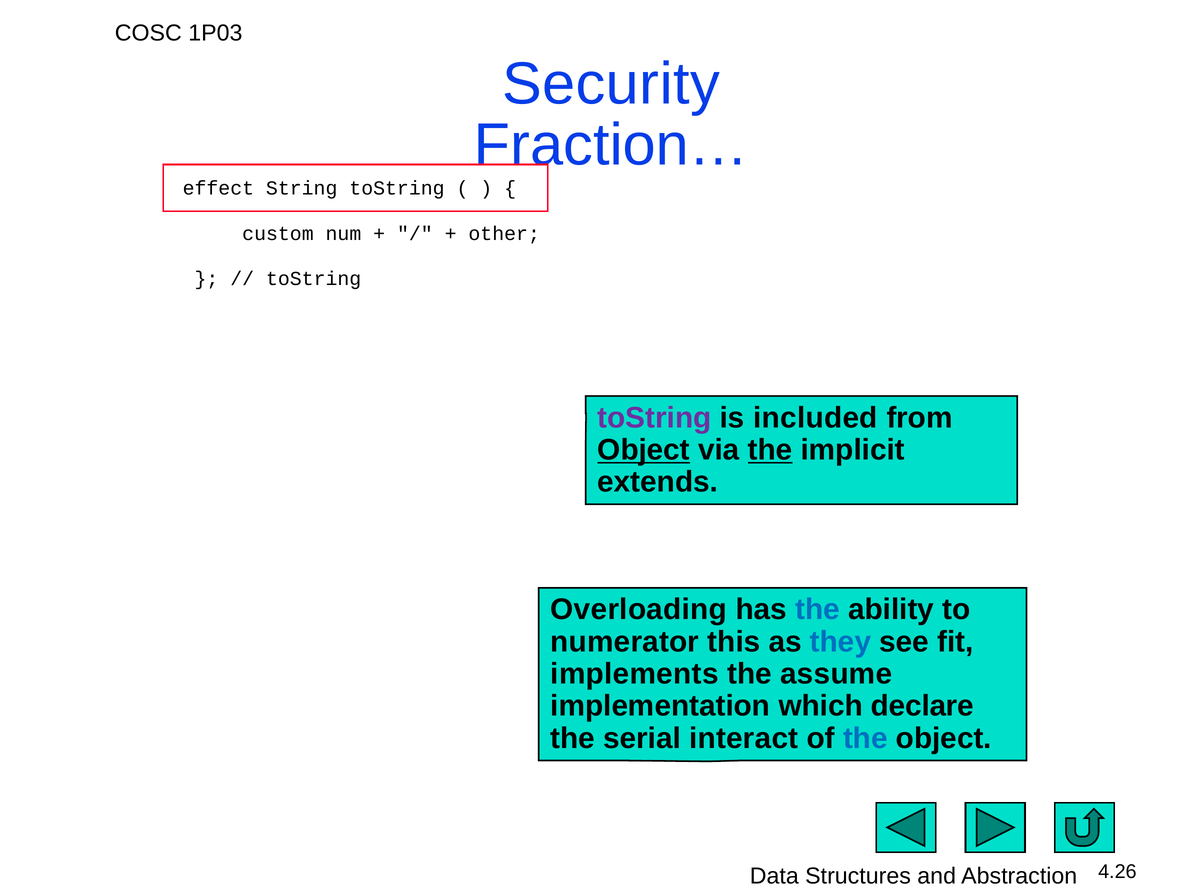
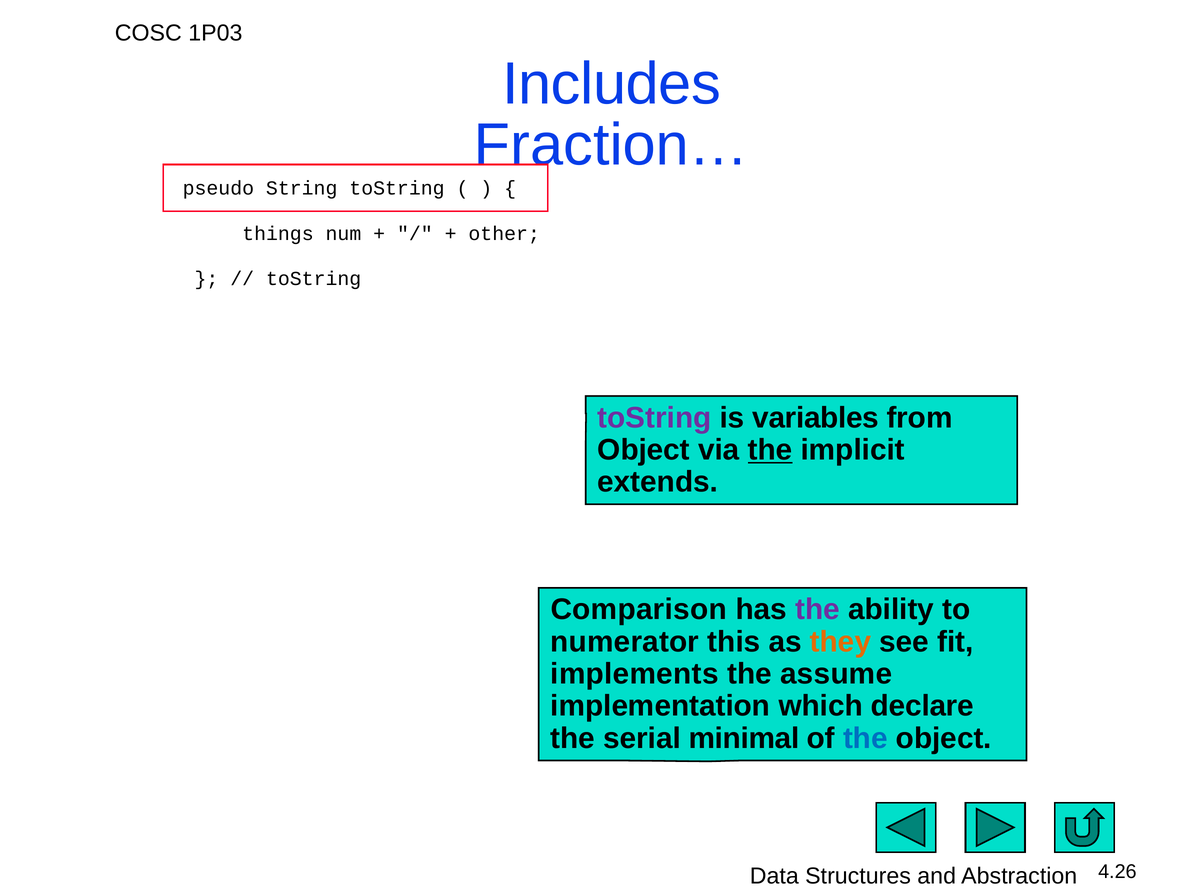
Security: Security -> Includes (611, 84)
effect: effect -> pseudo (218, 188)
custom: custom -> things (278, 234)
included: included -> variables (816, 418)
Object underline: present -> none (644, 450)
Overloading: Overloading -> Comparison (639, 610)
the colour: blue -> purple (817, 610)
they colour: blue -> orange (840, 642)
interact: interact -> minimal (744, 738)
